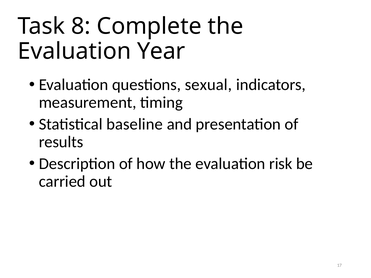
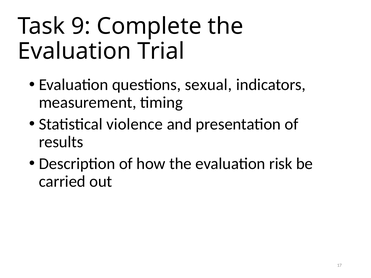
8: 8 -> 9 (81, 26)
Year: Year -> Trial (161, 51)
baseline: baseline -> violence (135, 124)
